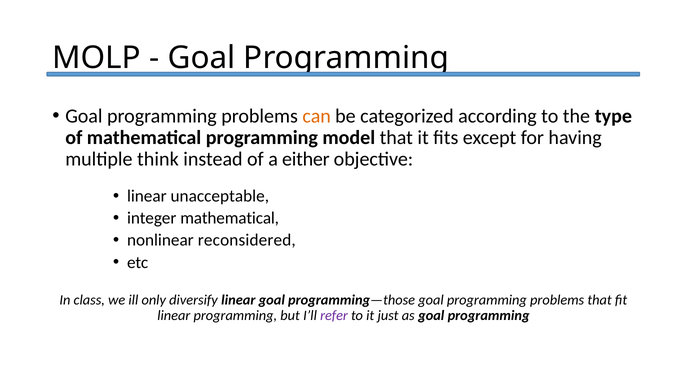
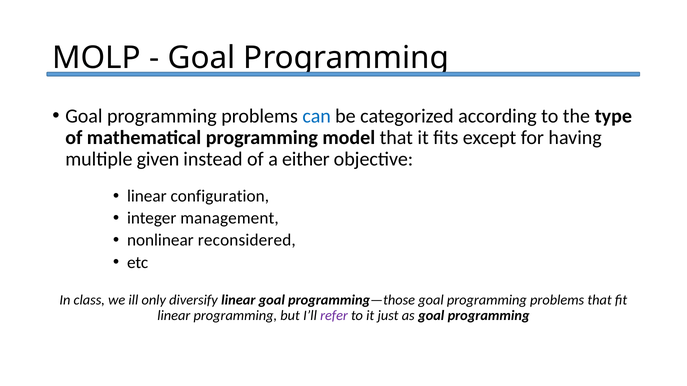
can colour: orange -> blue (317, 116)
think: think -> given (158, 159)
unacceptable: unacceptable -> configuration (220, 196)
integer mathematical: mathematical -> management (230, 218)
